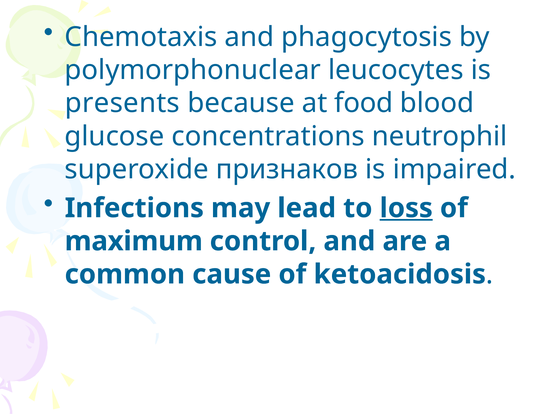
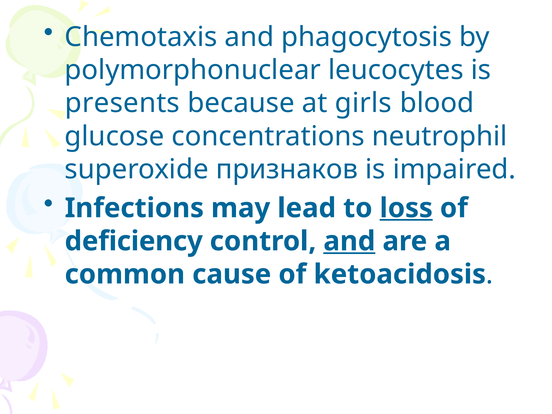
food: food -> girls (363, 103)
maximum: maximum -> deficiency (134, 241)
and underline: none -> present (349, 241)
